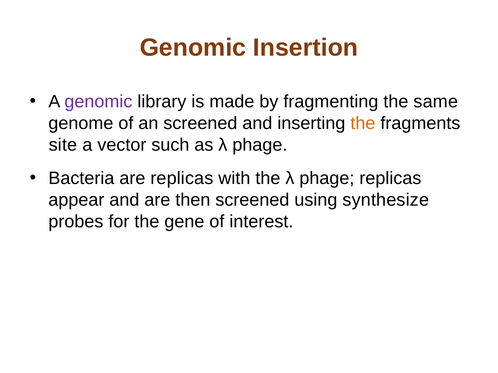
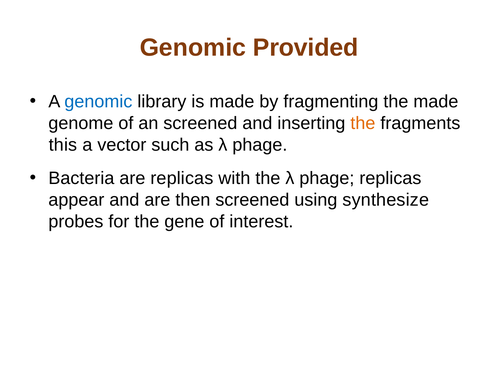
Insertion: Insertion -> Provided (306, 48)
genomic colour: purple -> blue (99, 102)
the same: same -> made (436, 102)
site: site -> this (63, 145)
